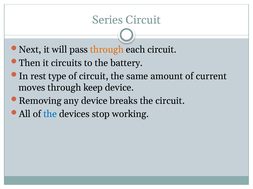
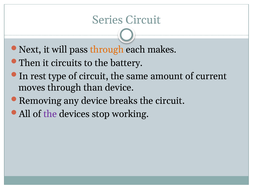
each circuit: circuit -> makes (162, 50)
keep: keep -> than (93, 88)
the colour: blue -> purple (50, 114)
